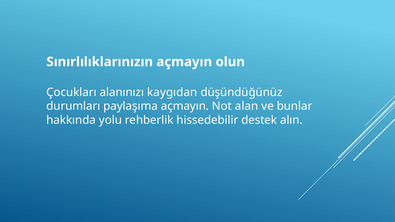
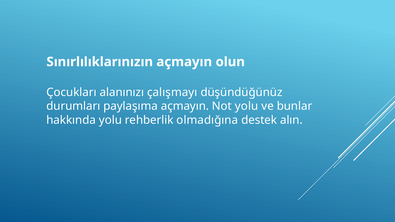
kaygıdan: kaygıdan -> çalışmayı (172, 92)
Not alan: alan -> yolu (247, 106)
hissedebilir: hissedebilir -> olmadığına (207, 120)
